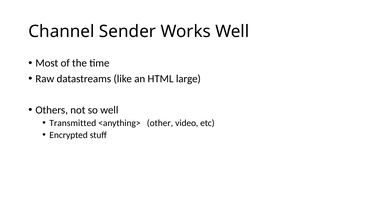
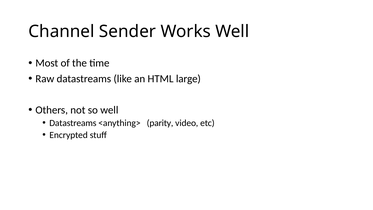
Transmitted: Transmitted -> Datastreams (73, 123)
other: other -> parity (160, 123)
